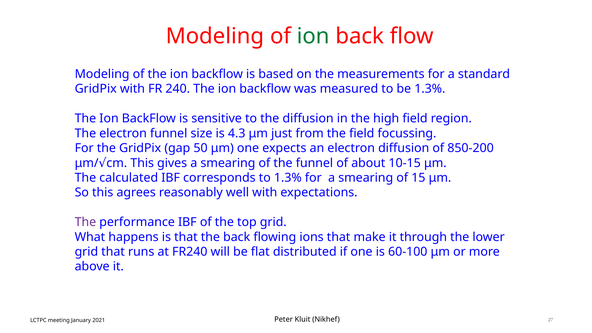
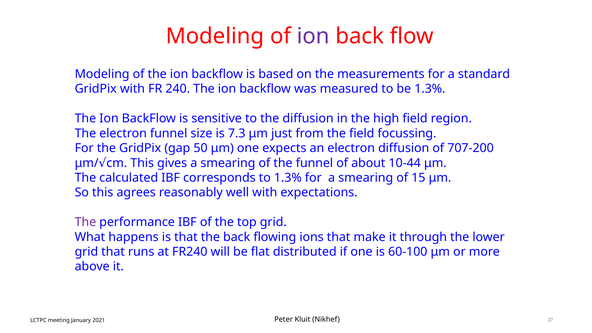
ion colour: green -> purple (313, 36)
4.3: 4.3 -> 7.3 (237, 133)
850-200: 850-200 -> 707-200 (471, 148)
10-15: 10-15 -> 10-44 (405, 163)
